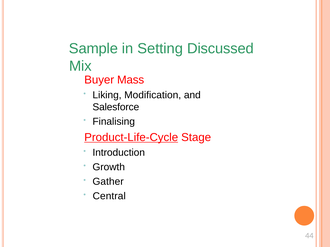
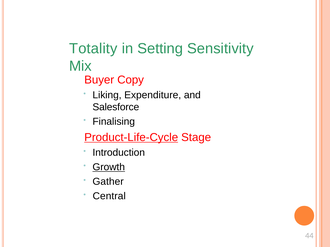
Sample: Sample -> Totality (93, 49)
Discussed: Discussed -> Sensitivity (220, 49)
Mass: Mass -> Copy (131, 80)
Modification: Modification -> Expenditure (153, 95)
Growth underline: none -> present (109, 167)
